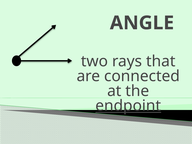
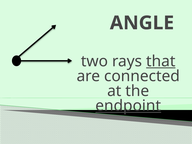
that underline: none -> present (161, 61)
